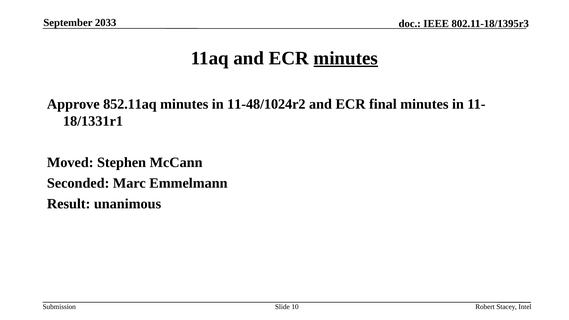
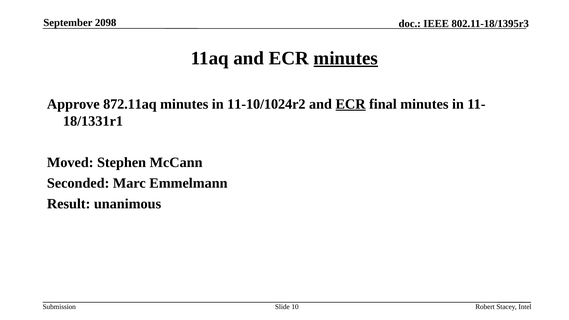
2033: 2033 -> 2098 (106, 23)
852.11aq: 852.11aq -> 872.11aq (130, 104)
11-48/1024r2: 11-48/1024r2 -> 11-10/1024r2 (266, 104)
ECR underline: none -> present (351, 104)
